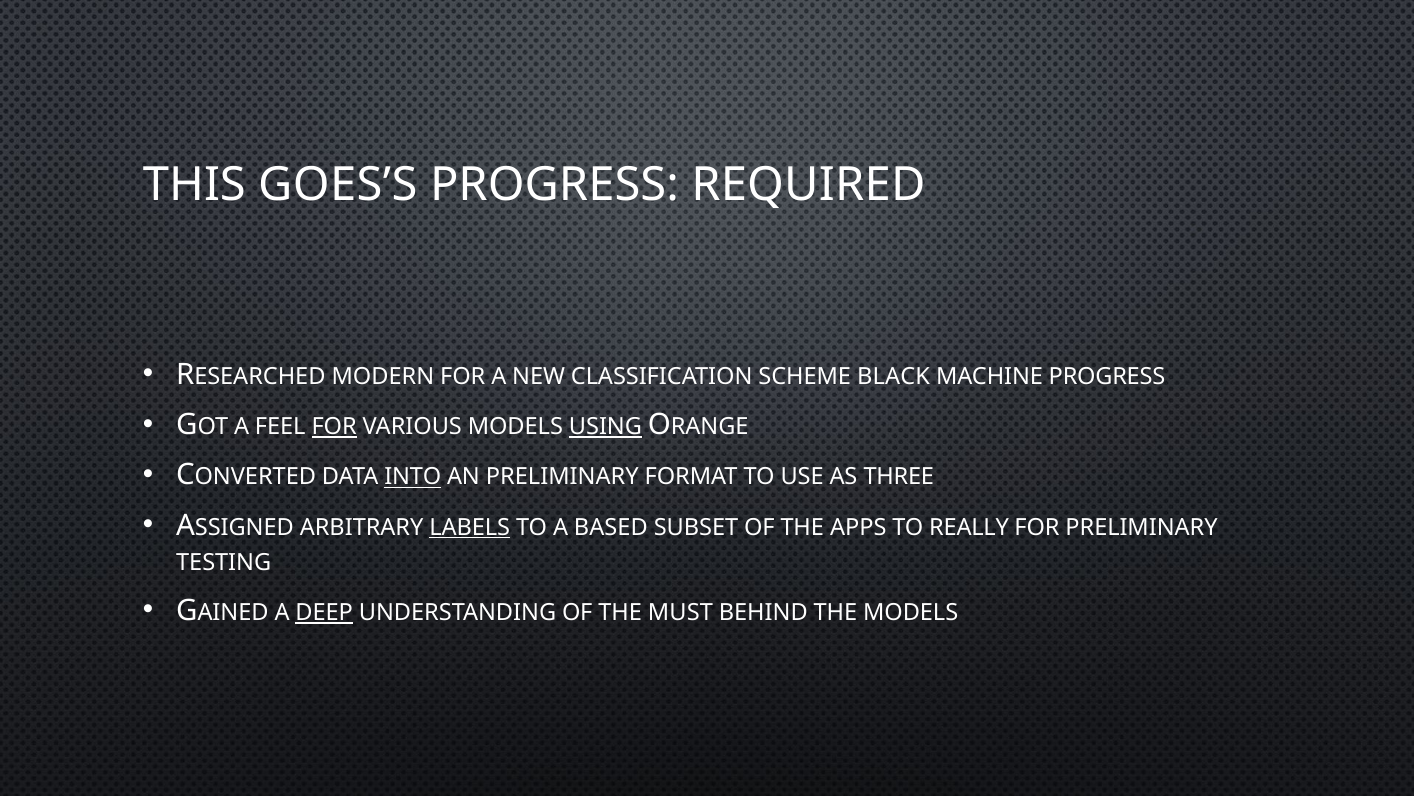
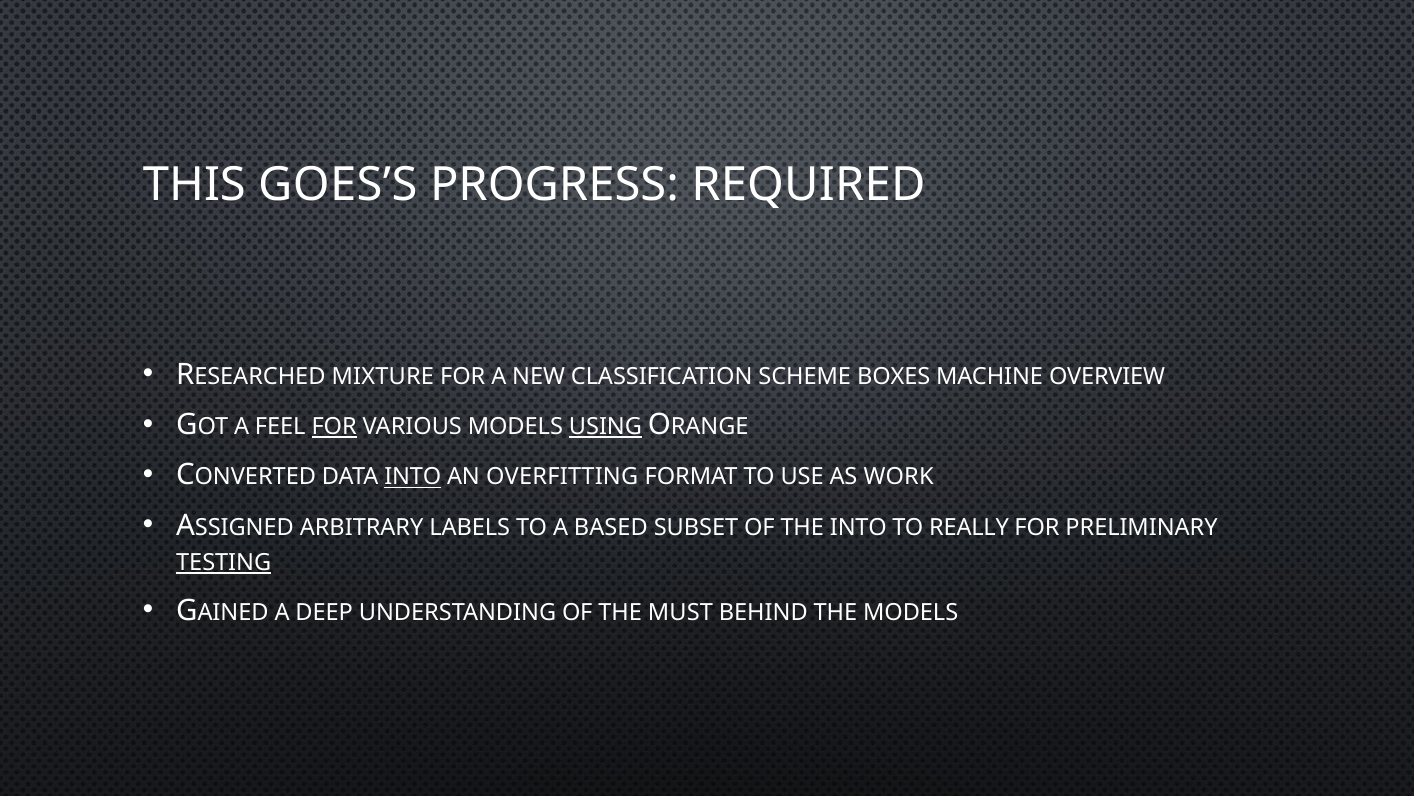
MODERN: MODERN -> MIXTURE (383, 377)
BLACK: BLACK -> BOXES (894, 377)
MACHINE PROGRESS: PROGRESS -> OVERVIEW (1107, 377)
AN PRELIMINARY: PRELIMINARY -> OVERFITTING (562, 477)
THREE: THREE -> WORK (899, 477)
LABELS underline: present -> none (470, 527)
THE APPS: APPS -> INTO (858, 527)
TESTING underline: none -> present (224, 562)
DEEP underline: present -> none (324, 612)
